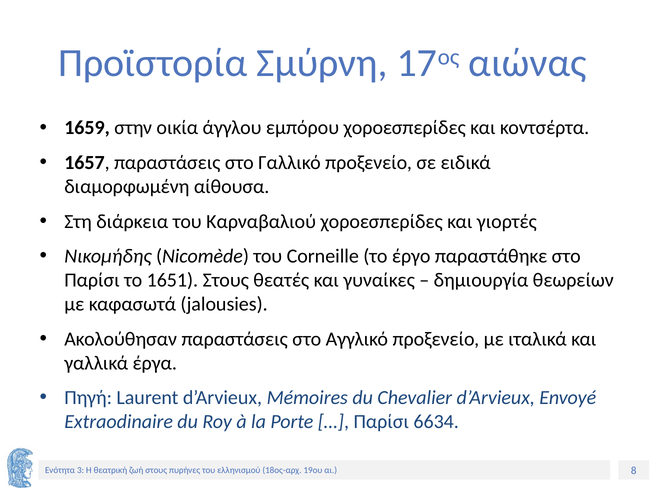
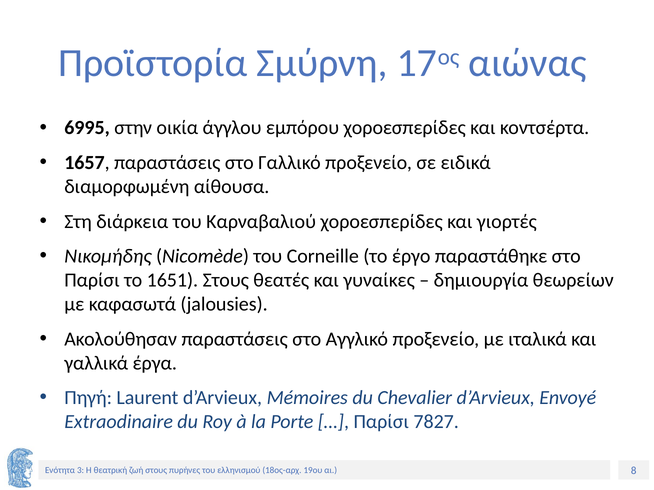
1659: 1659 -> 6995 (87, 128)
6634: 6634 -> 7827 (436, 422)
